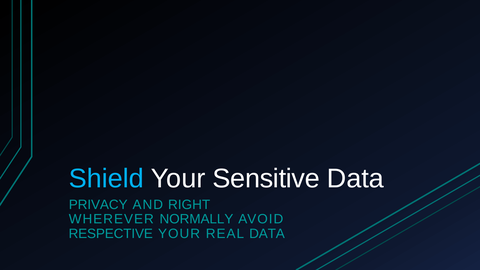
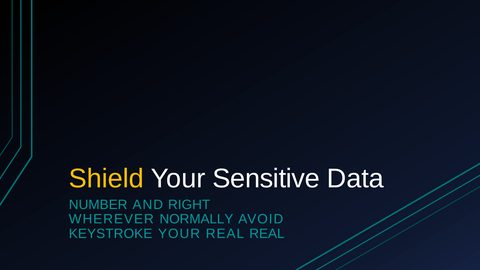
Shield colour: light blue -> yellow (106, 179)
PRIVACY: PRIVACY -> NUMBER (98, 205)
RESPECTIVE: RESPECTIVE -> KEYSTROKE (111, 234)
REAL DATA: DATA -> REAL (267, 234)
